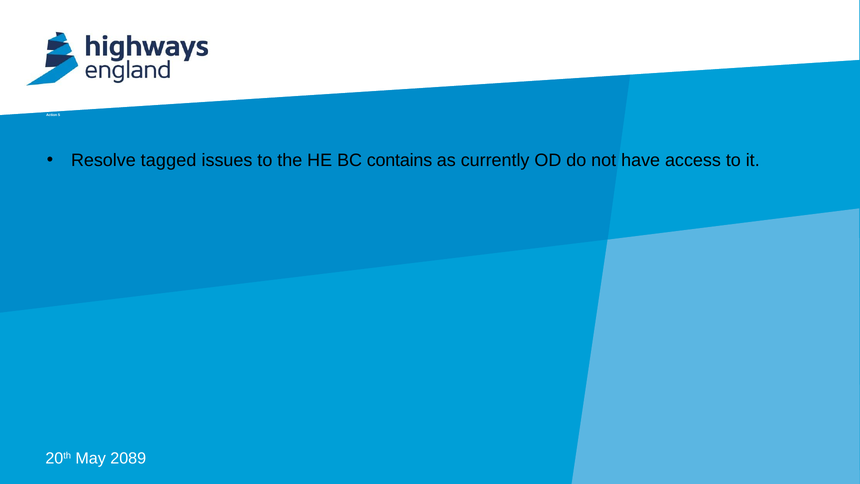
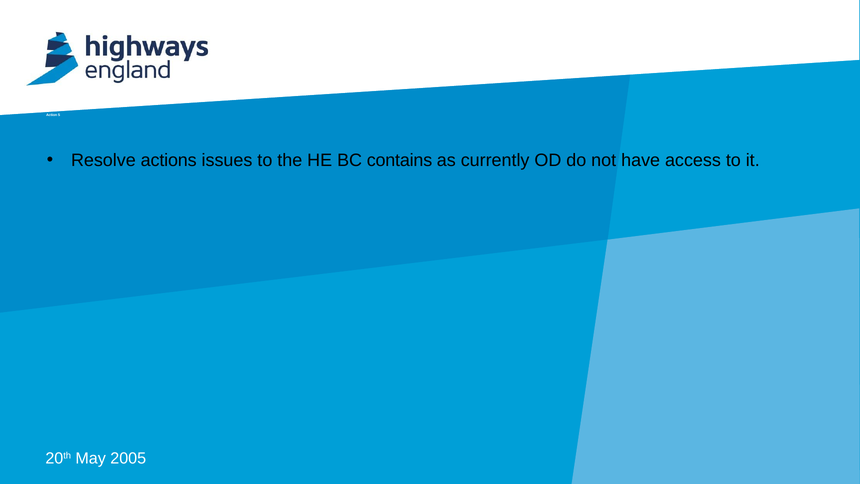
tagged: tagged -> actions (169, 160)
2089: 2089 -> 2005 (128, 458)
